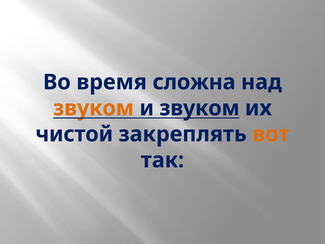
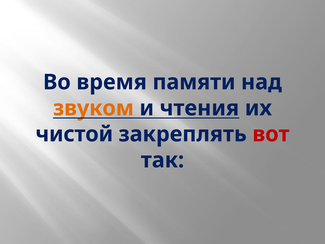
сложна: сложна -> памяти (194, 82)
и звуком: звуком -> чтения (199, 108)
вот colour: orange -> red (271, 134)
